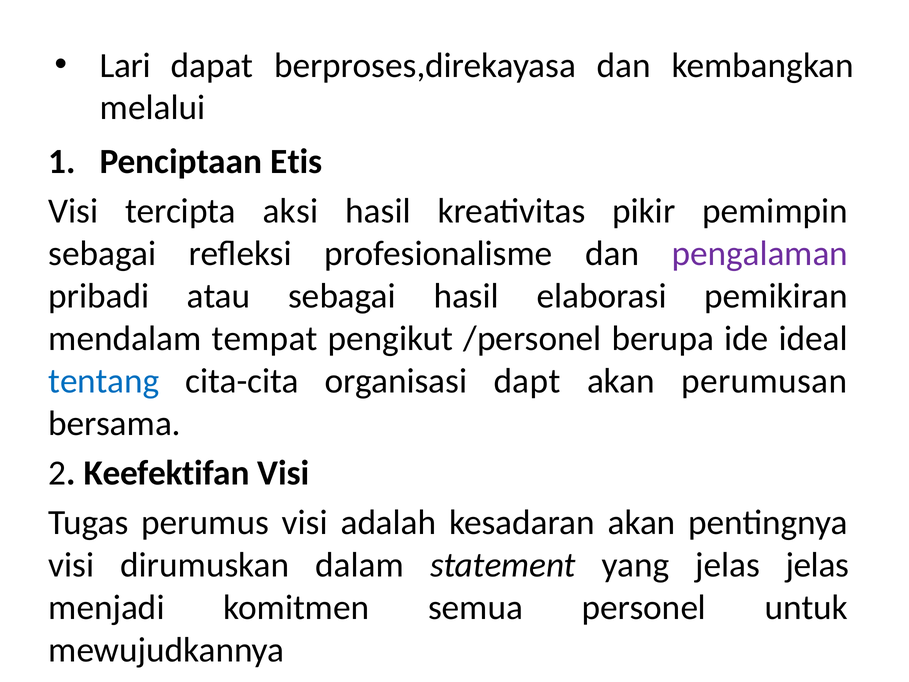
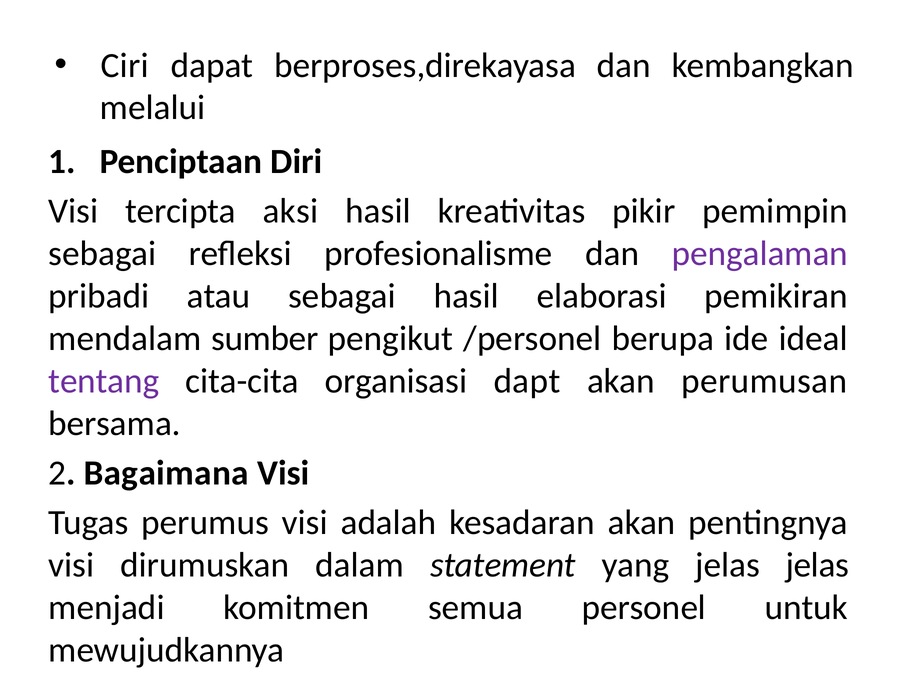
Lari: Lari -> Ciri (125, 65)
Etis: Etis -> Diri (296, 162)
tempat: tempat -> sumber (265, 338)
tentang colour: blue -> purple (104, 381)
Keefektifan: Keefektifan -> Bagaimana (166, 473)
